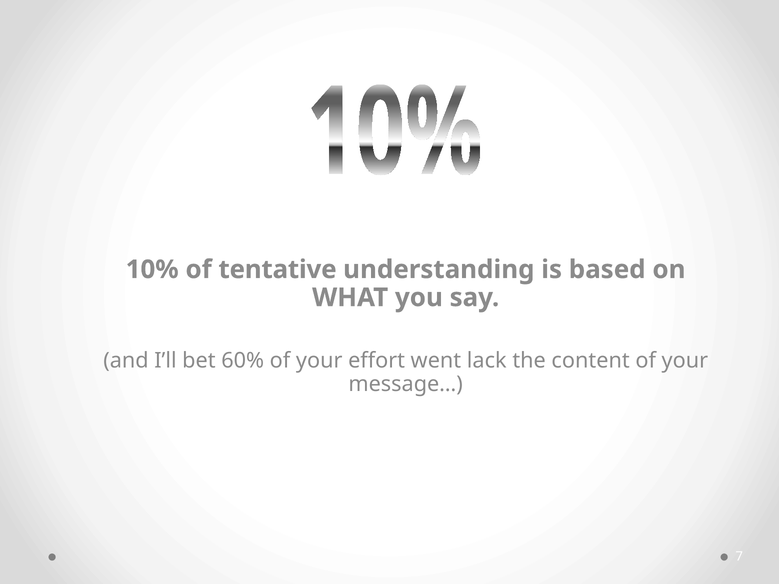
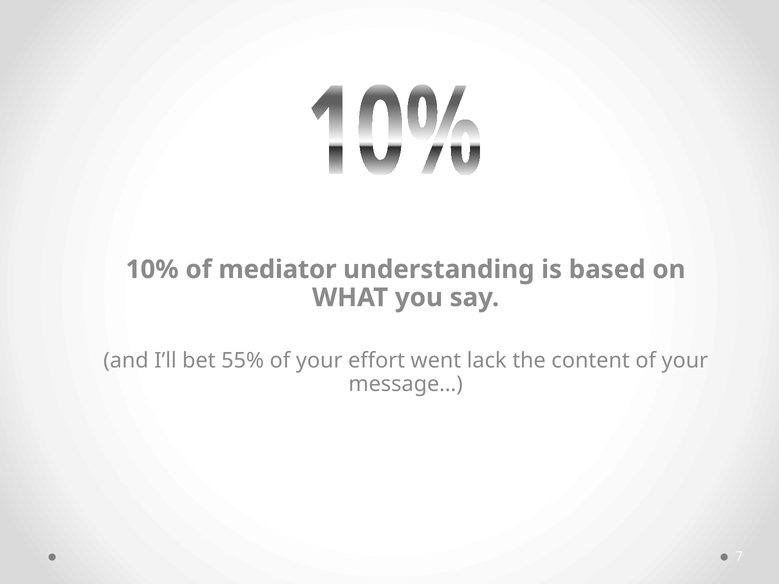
tentative: tentative -> mediator (278, 270)
60%: 60% -> 55% (243, 361)
